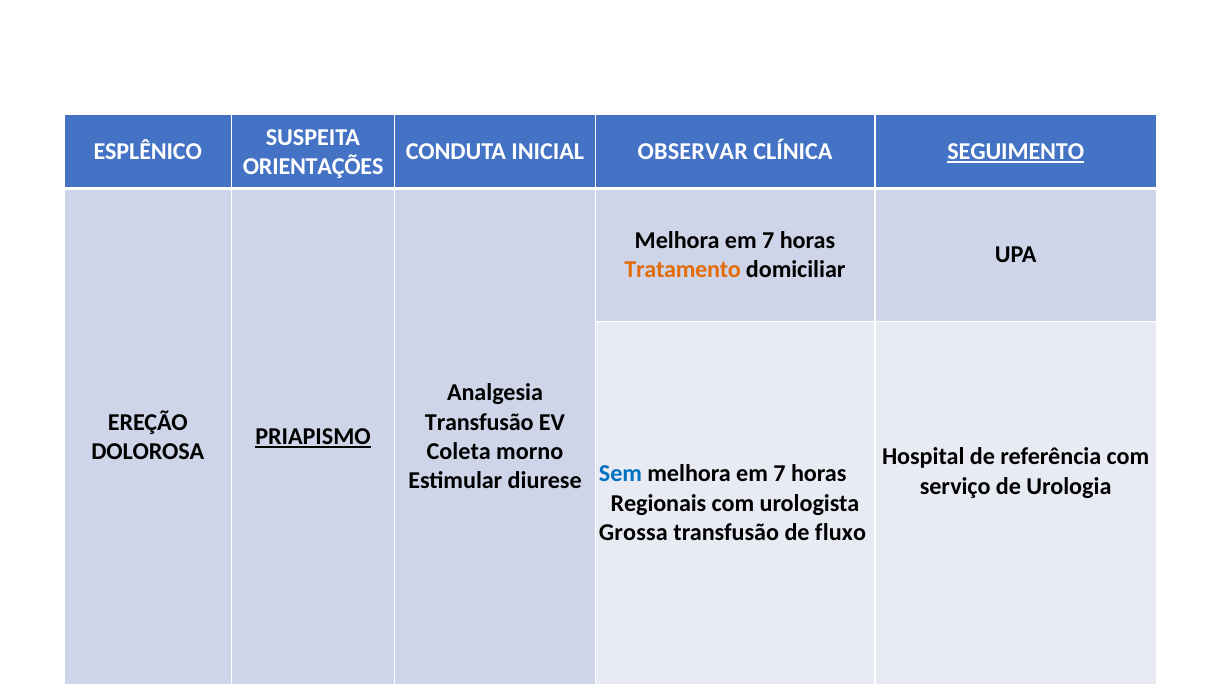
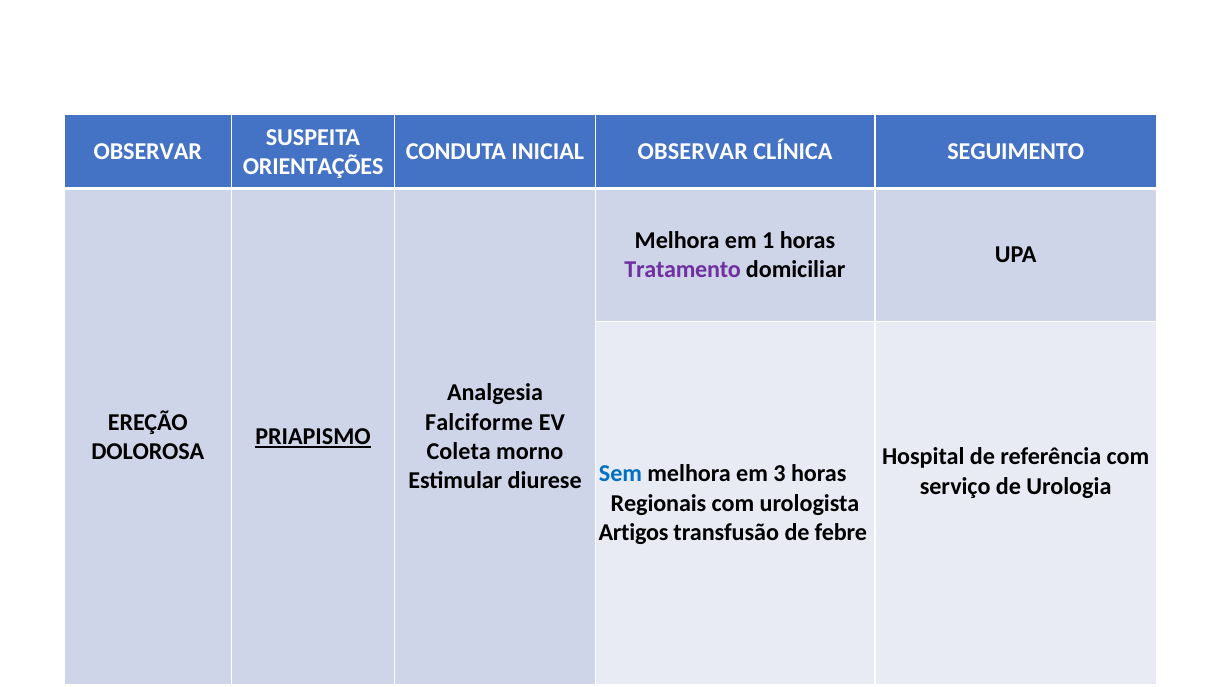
ESPLÊNICO: ESPLÊNICO -> OBSERVAR (148, 152)
SEGUIMENTO underline: present -> none (1016, 152)
7: 7 -> 1 (768, 240)
Tratamento colour: orange -> purple (683, 270)
Transfusão: Transfusão -> Falciforme (479, 422)
7: 7 -> 3 (780, 474)
Grossa: Grossa -> Artigos (634, 532)
fluxo: fluxo -> febre (841, 532)
